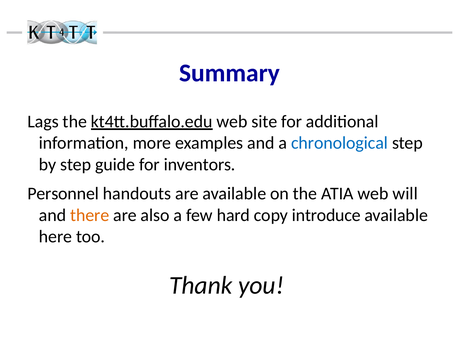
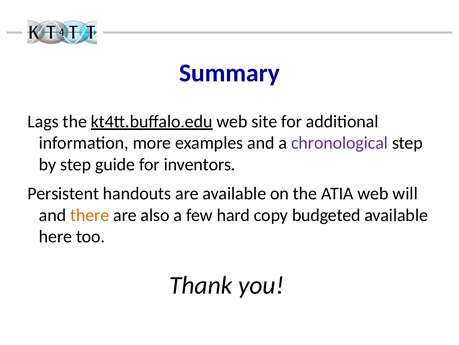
chronological colour: blue -> purple (340, 143)
Personnel: Personnel -> Persistent (63, 193)
introduce: introduce -> budgeted (326, 215)
